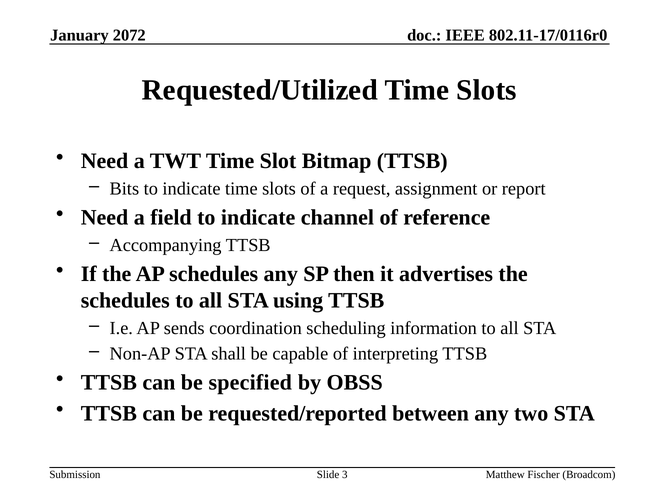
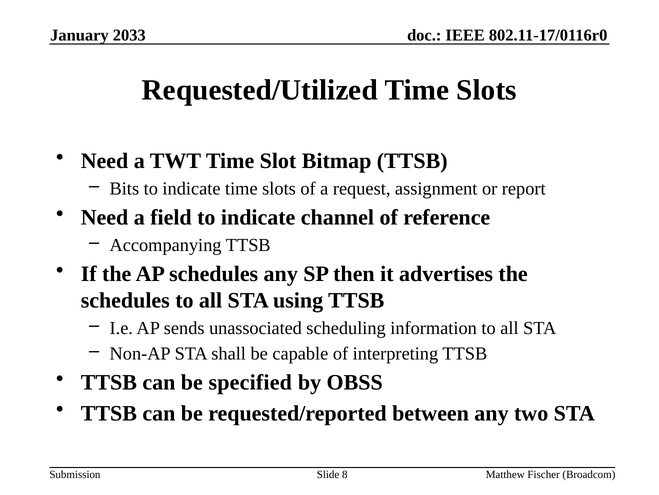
2072: 2072 -> 2033 (129, 35)
coordination: coordination -> unassociated (256, 328)
3: 3 -> 8 (345, 474)
